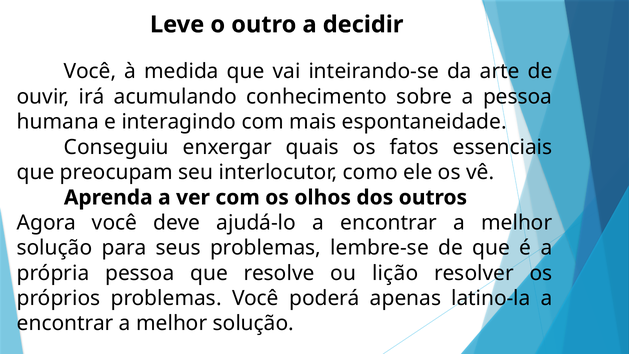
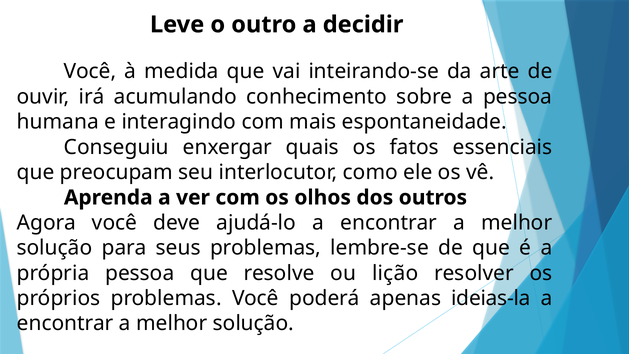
latino-la: latino-la -> ideias-la (491, 298)
